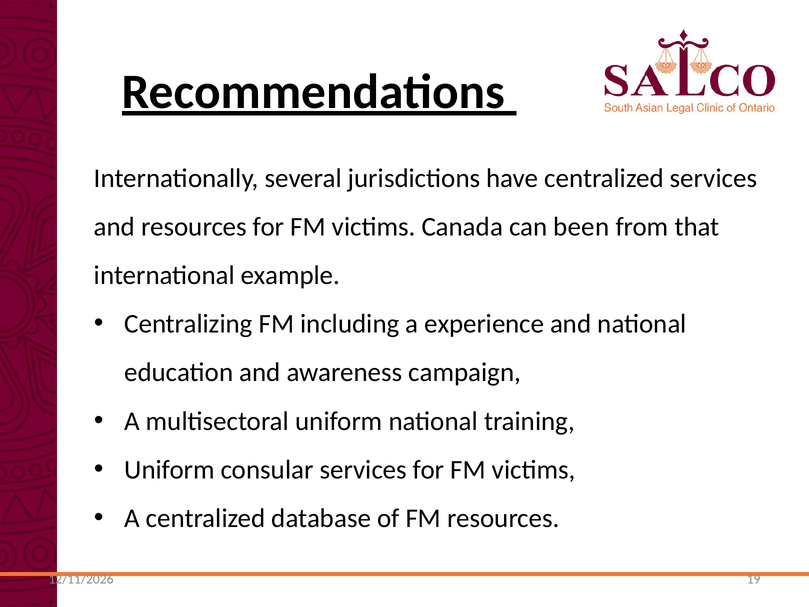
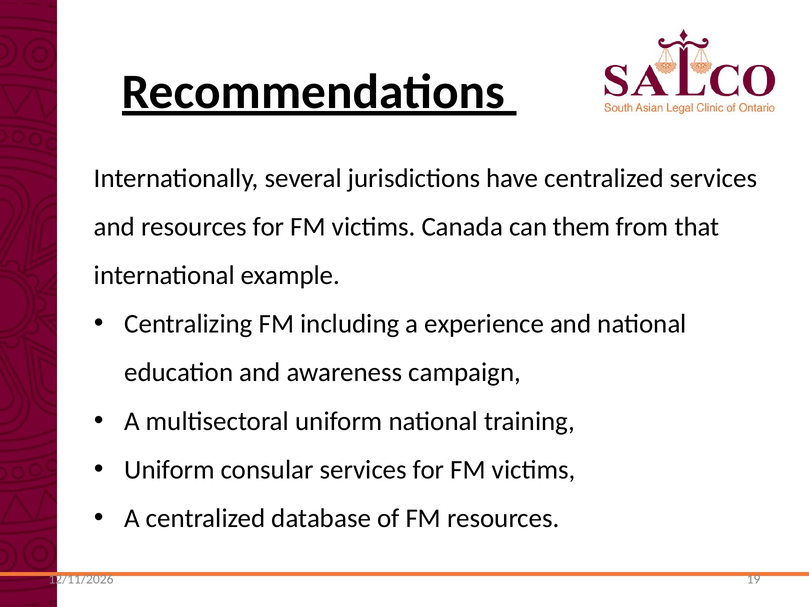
been: been -> them (582, 227)
